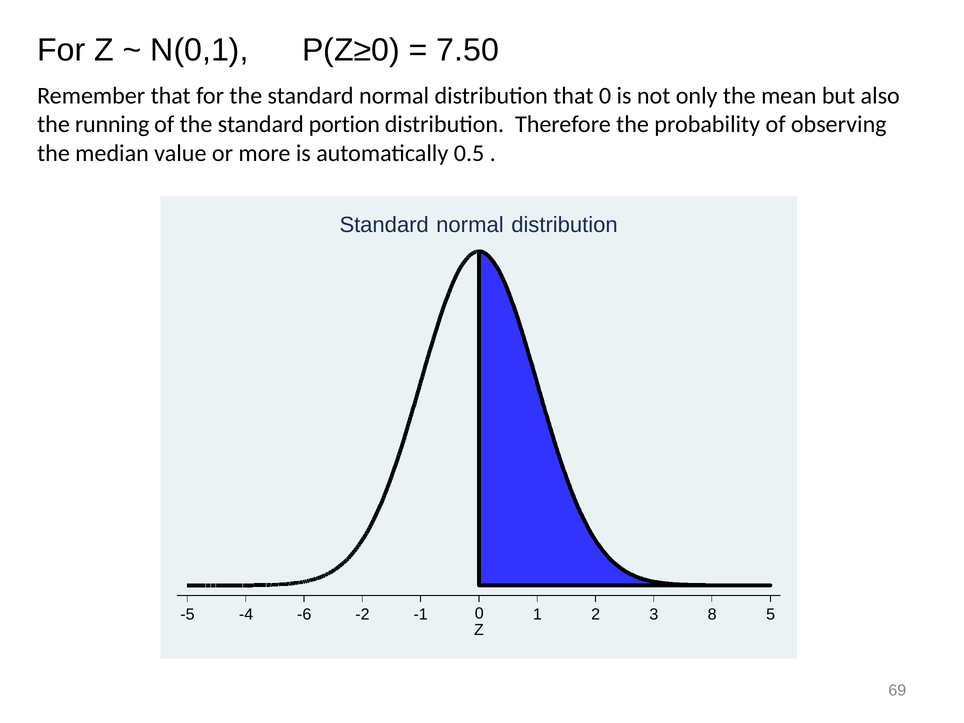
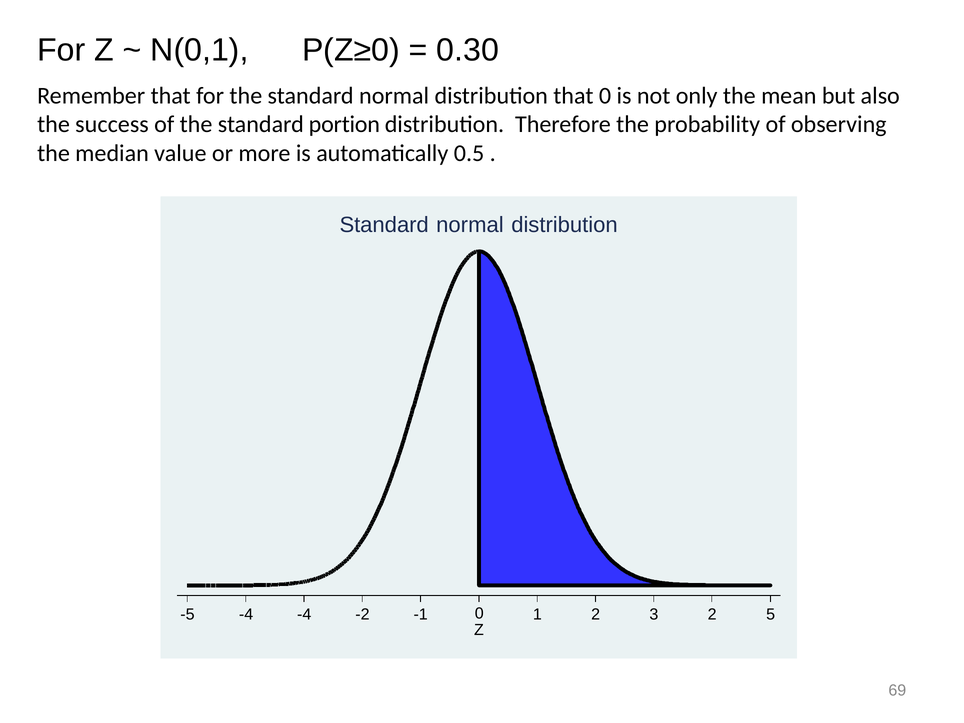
7.50: 7.50 -> 0.30 (468, 50)
running: running -> success (112, 125)
-4 -6: -6 -> -4 (304, 614)
3 8: 8 -> 2 (712, 614)
